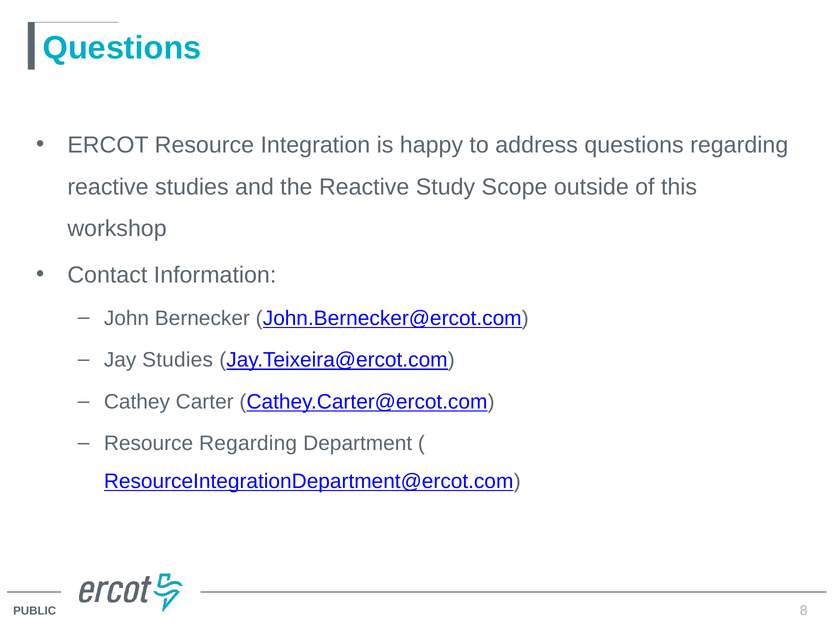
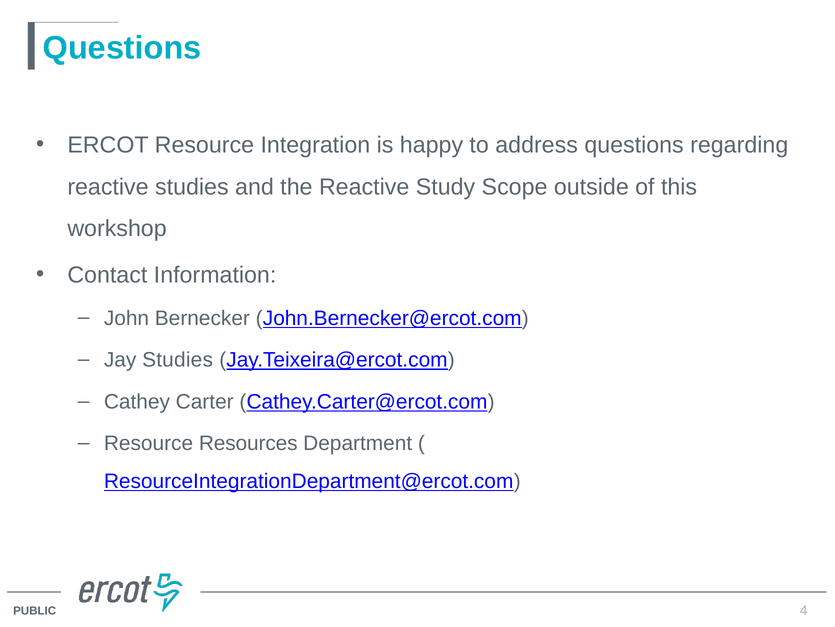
Resource Regarding: Regarding -> Resources (248, 443)
8: 8 -> 4 (804, 610)
